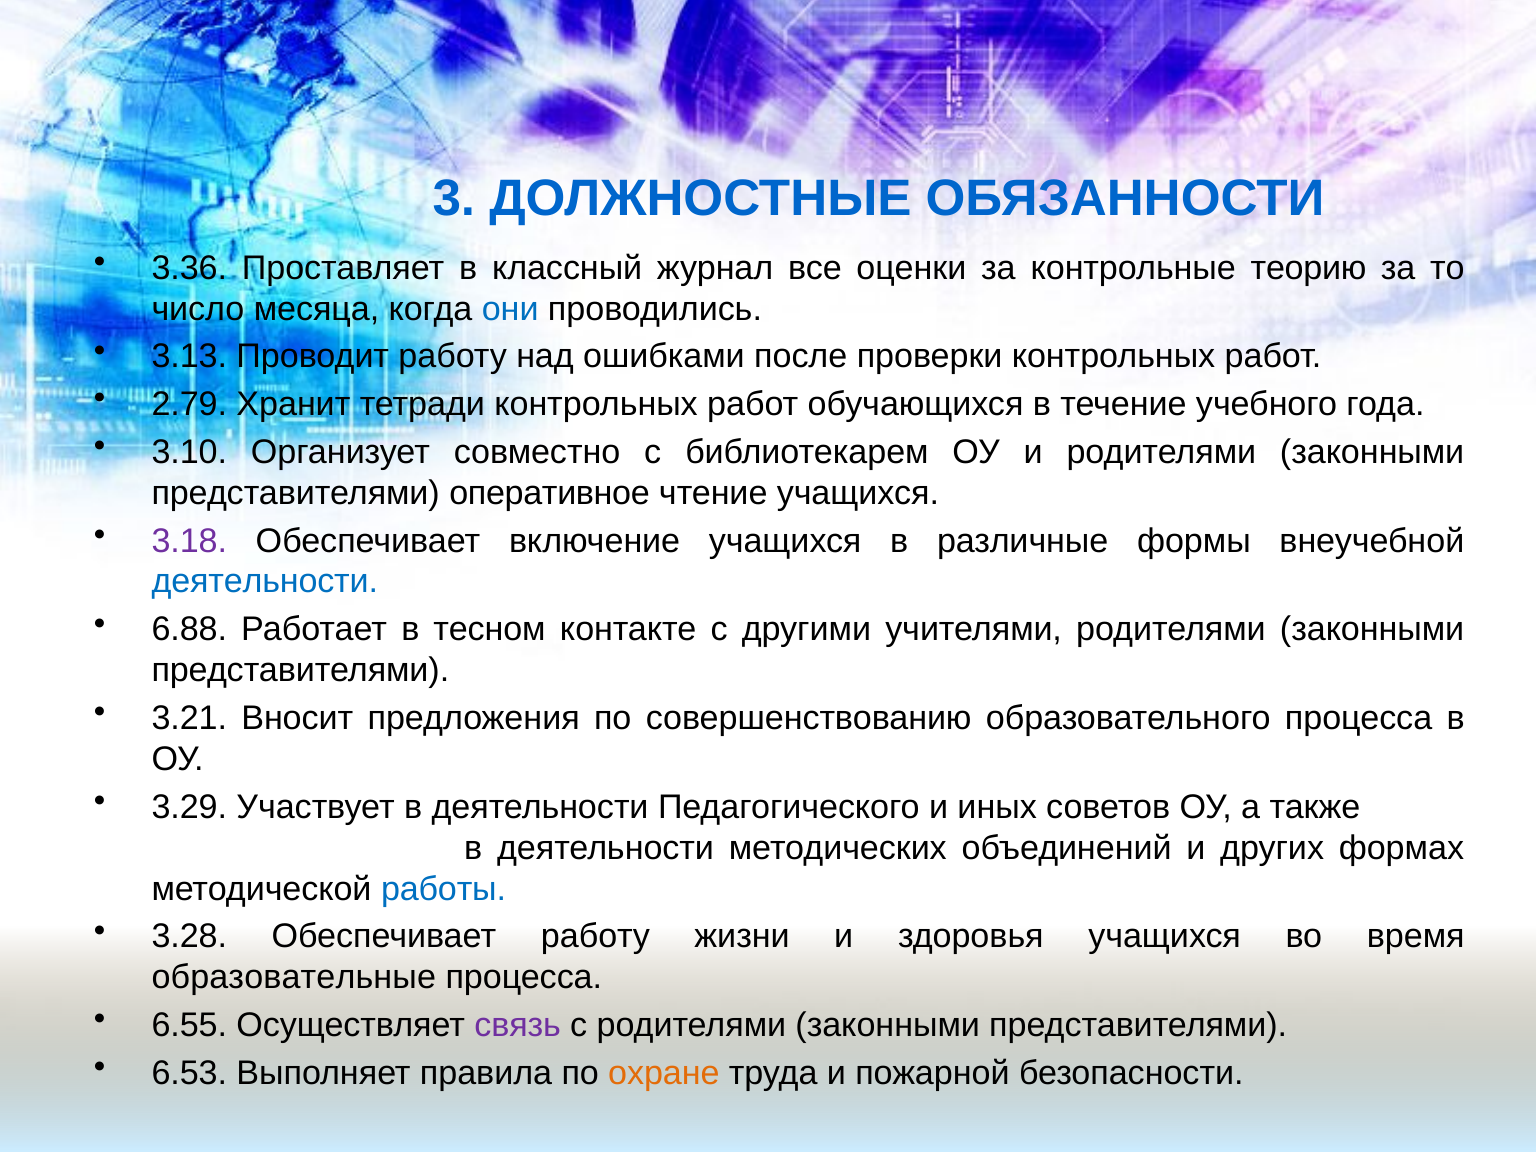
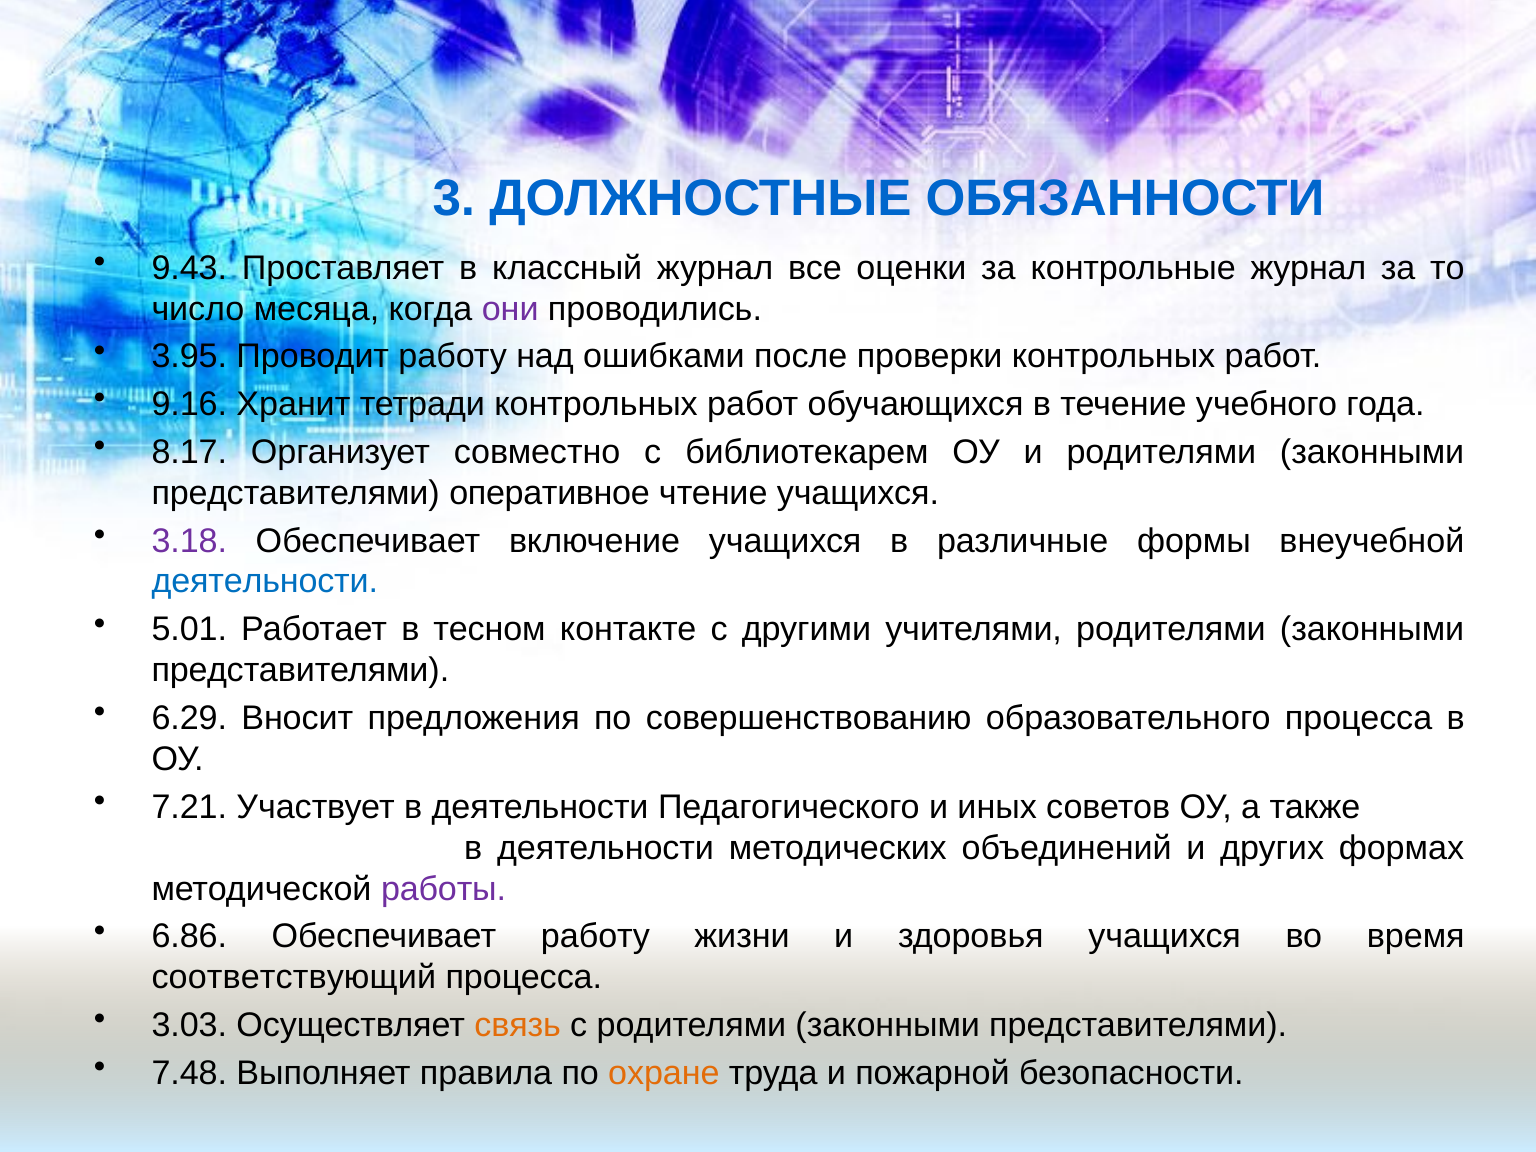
3.36: 3.36 -> 9.43 (189, 268)
контрольные теорию: теорию -> журнал (1309, 268)
они colour: blue -> purple (510, 309)
3.13: 3.13 -> 3.95 (189, 357)
2.79: 2.79 -> 9.16 (189, 404)
3.10: 3.10 -> 8.17 (189, 452)
6.88: 6.88 -> 5.01 (189, 630)
3.21: 3.21 -> 6.29 (189, 718)
3.29: 3.29 -> 7.21 (189, 807)
работы colour: blue -> purple (444, 889)
3.28: 3.28 -> 6.86 (189, 937)
образовательные: образовательные -> соответствующий (294, 978)
6.55: 6.55 -> 3.03 (189, 1025)
связь colour: purple -> orange (518, 1025)
6.53: 6.53 -> 7.48 (189, 1073)
